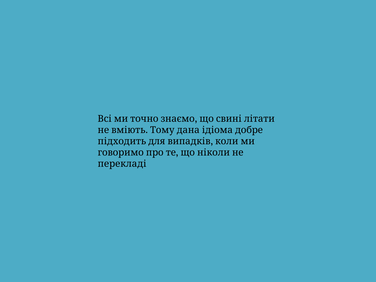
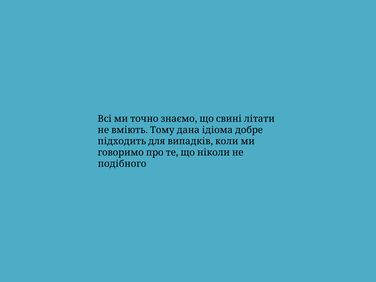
перекладі: перекладі -> подібного (122, 164)
